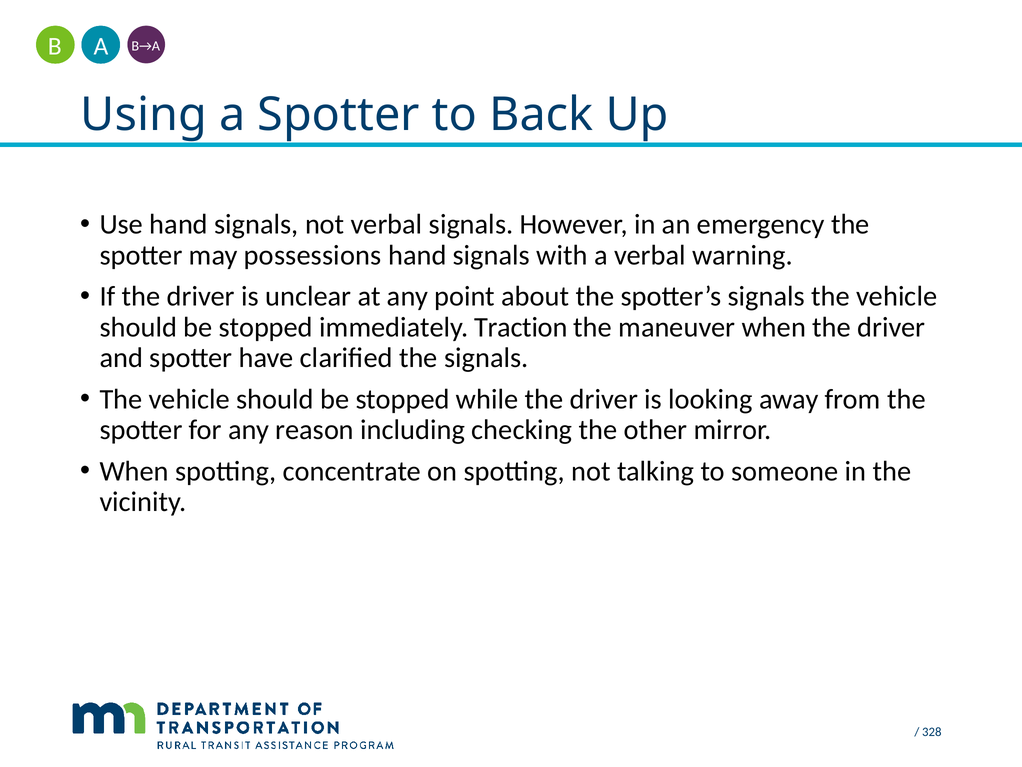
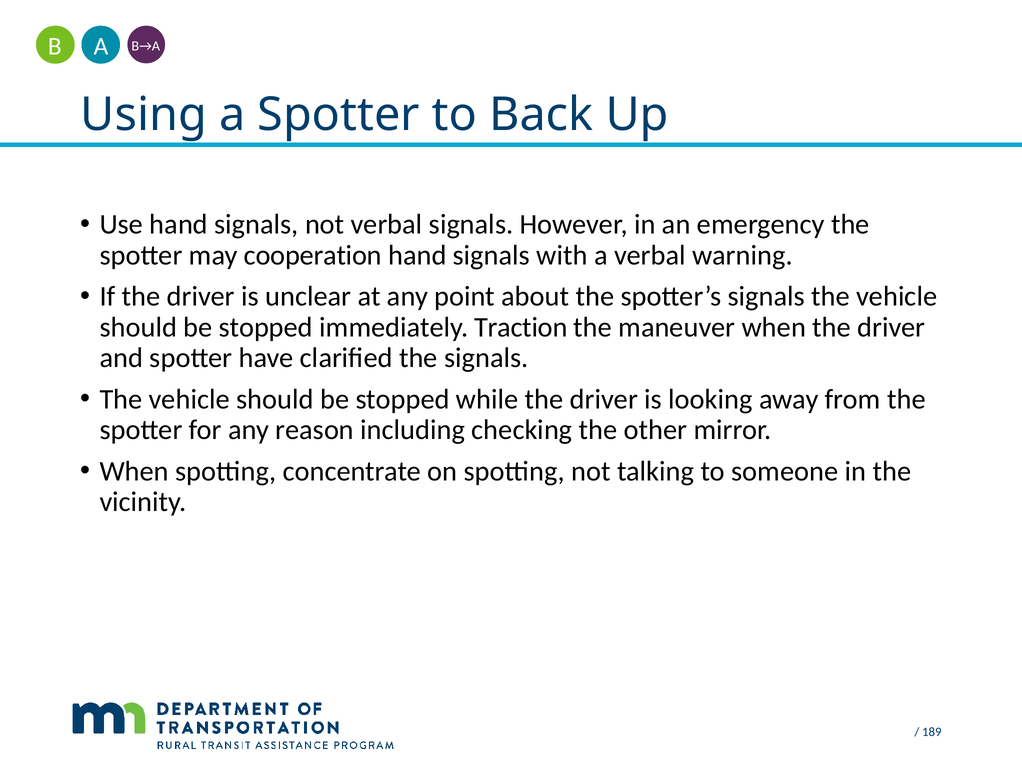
possessions: possessions -> cooperation (313, 255)
328: 328 -> 189 (932, 732)
